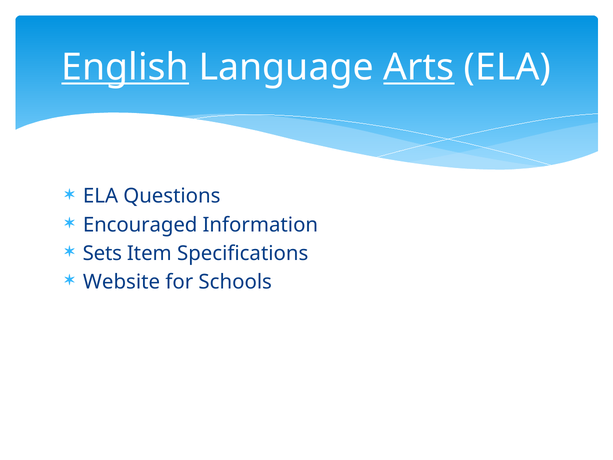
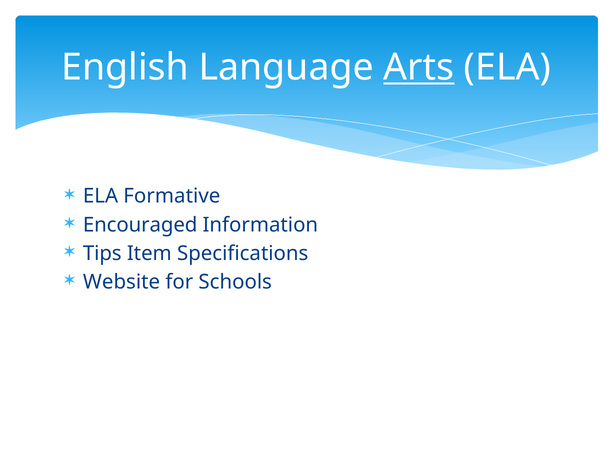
English underline: present -> none (125, 67)
Questions: Questions -> Formative (172, 196)
Sets: Sets -> Tips (102, 253)
